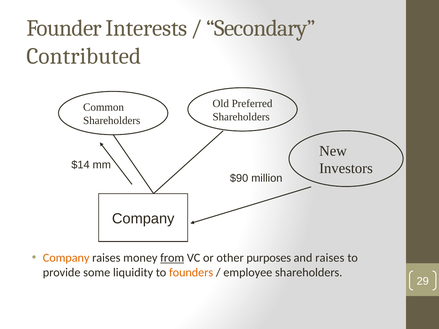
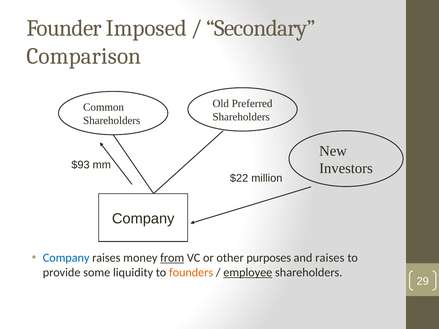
Interests: Interests -> Imposed (146, 28)
Contributed: Contributed -> Comparison (84, 56)
$14: $14 -> $93 (80, 165)
$90: $90 -> $22 (239, 178)
Company colour: orange -> blue (66, 258)
employee underline: none -> present (248, 273)
